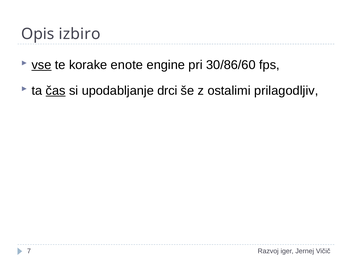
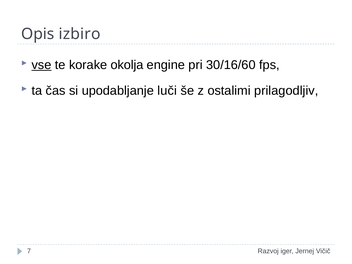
enote: enote -> okolja (127, 65)
30/86/60: 30/86/60 -> 30/16/60 (231, 65)
čas underline: present -> none (56, 91)
drci: drci -> luči (167, 91)
